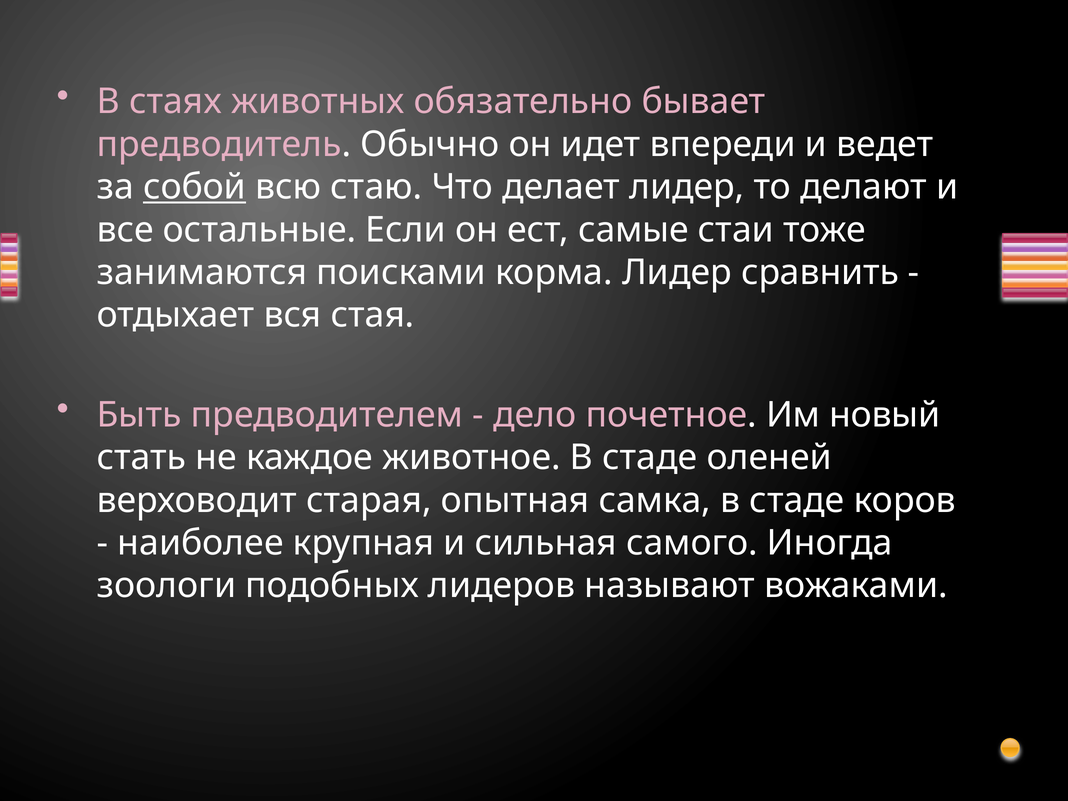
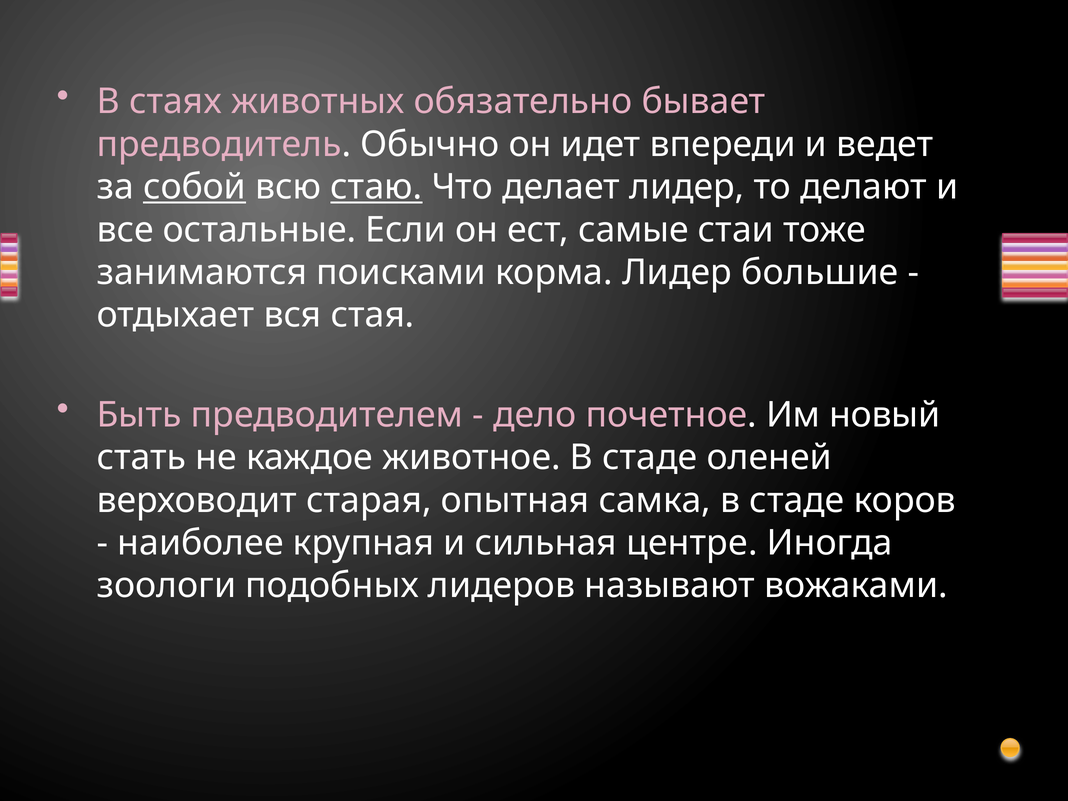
стаю underline: none -> present (376, 187)
сравнить: сравнить -> большие (820, 272)
самого: самого -> центре (692, 543)
